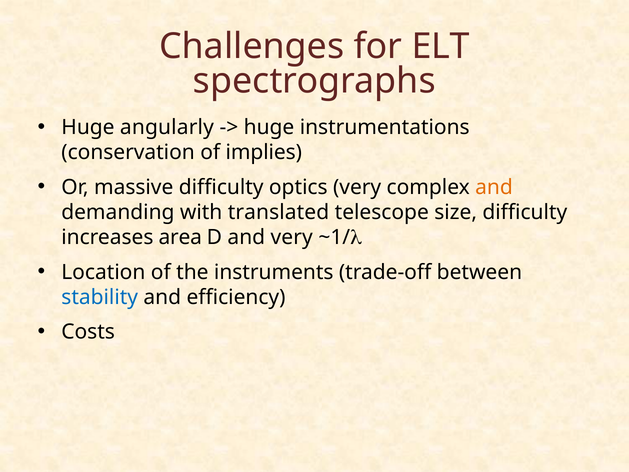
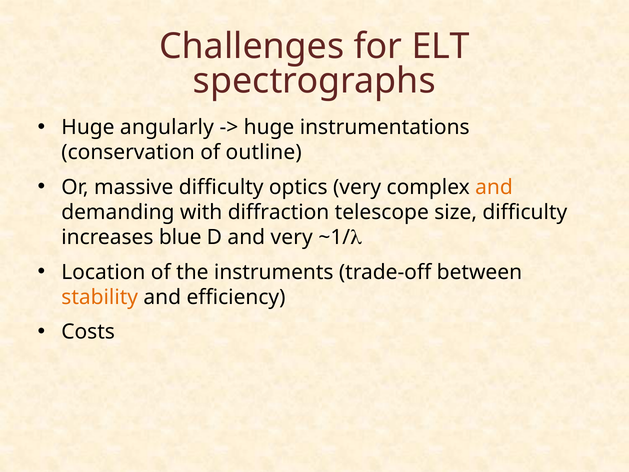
implies: implies -> outline (264, 152)
translated: translated -> diffraction (279, 212)
area: area -> blue (180, 237)
stability colour: blue -> orange (100, 297)
